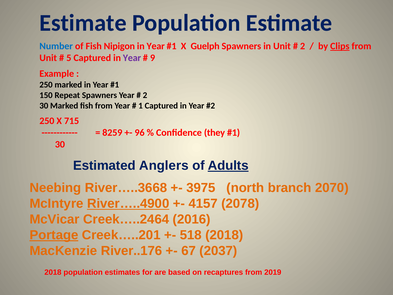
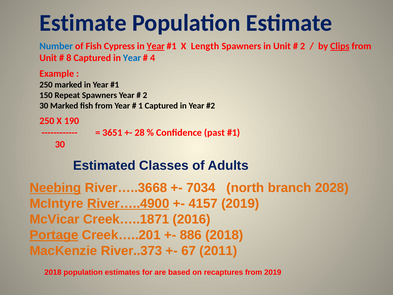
Nipigon: Nipigon -> Cypress (119, 46)
Year underline: none -> present (156, 46)
Guelph: Guelph -> Length (205, 46)
5: 5 -> 8 (69, 58)
Year colour: purple -> blue (132, 58)
9: 9 -> 4 (153, 58)
715: 715 -> 190 (72, 121)
8259: 8259 -> 3651 (112, 133)
96: 96 -> 28 (140, 133)
they: they -> past (214, 133)
Anglers: Anglers -> Classes (164, 165)
Adults underline: present -> none (228, 165)
Neebing underline: none -> present (55, 188)
3975: 3975 -> 7034 (201, 188)
2070: 2070 -> 2028 (332, 188)
4157 2078: 2078 -> 2019 (240, 203)
Creek…..2464: Creek…..2464 -> Creek…..1871 (126, 219)
518: 518 -> 886 (191, 235)
River..176: River..176 -> River..373 (132, 251)
2037: 2037 -> 2011 (218, 251)
